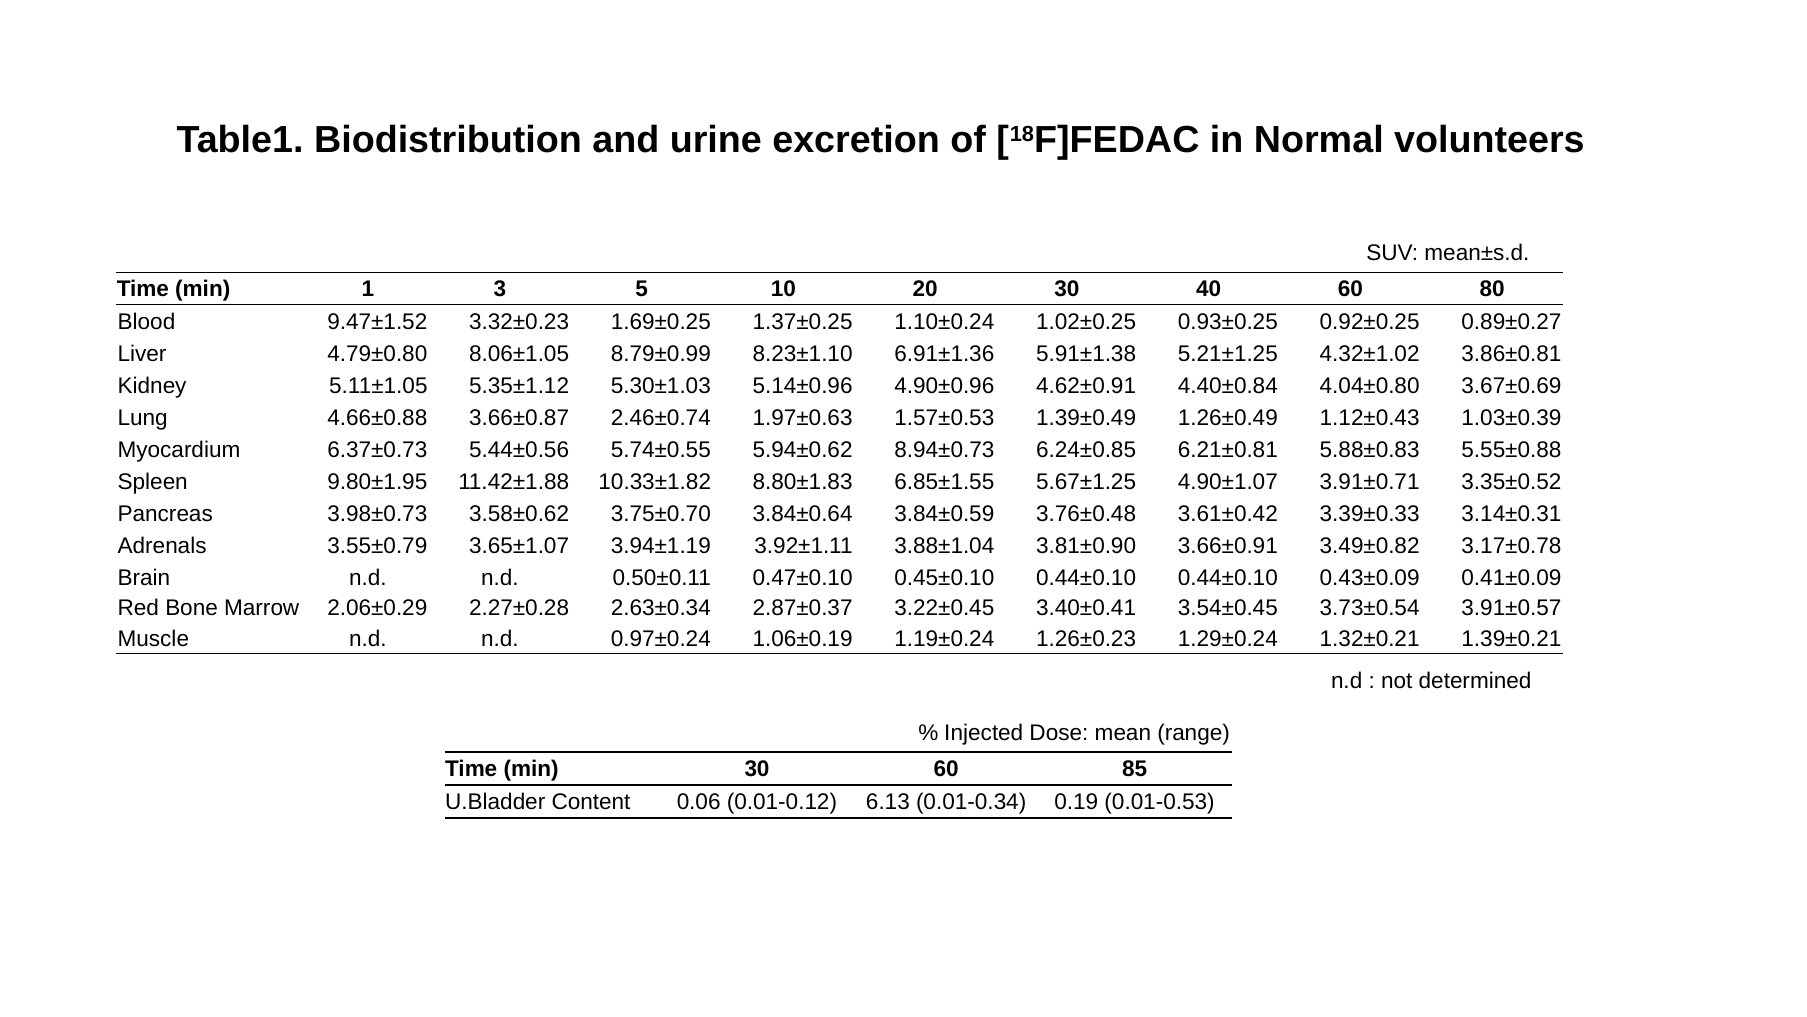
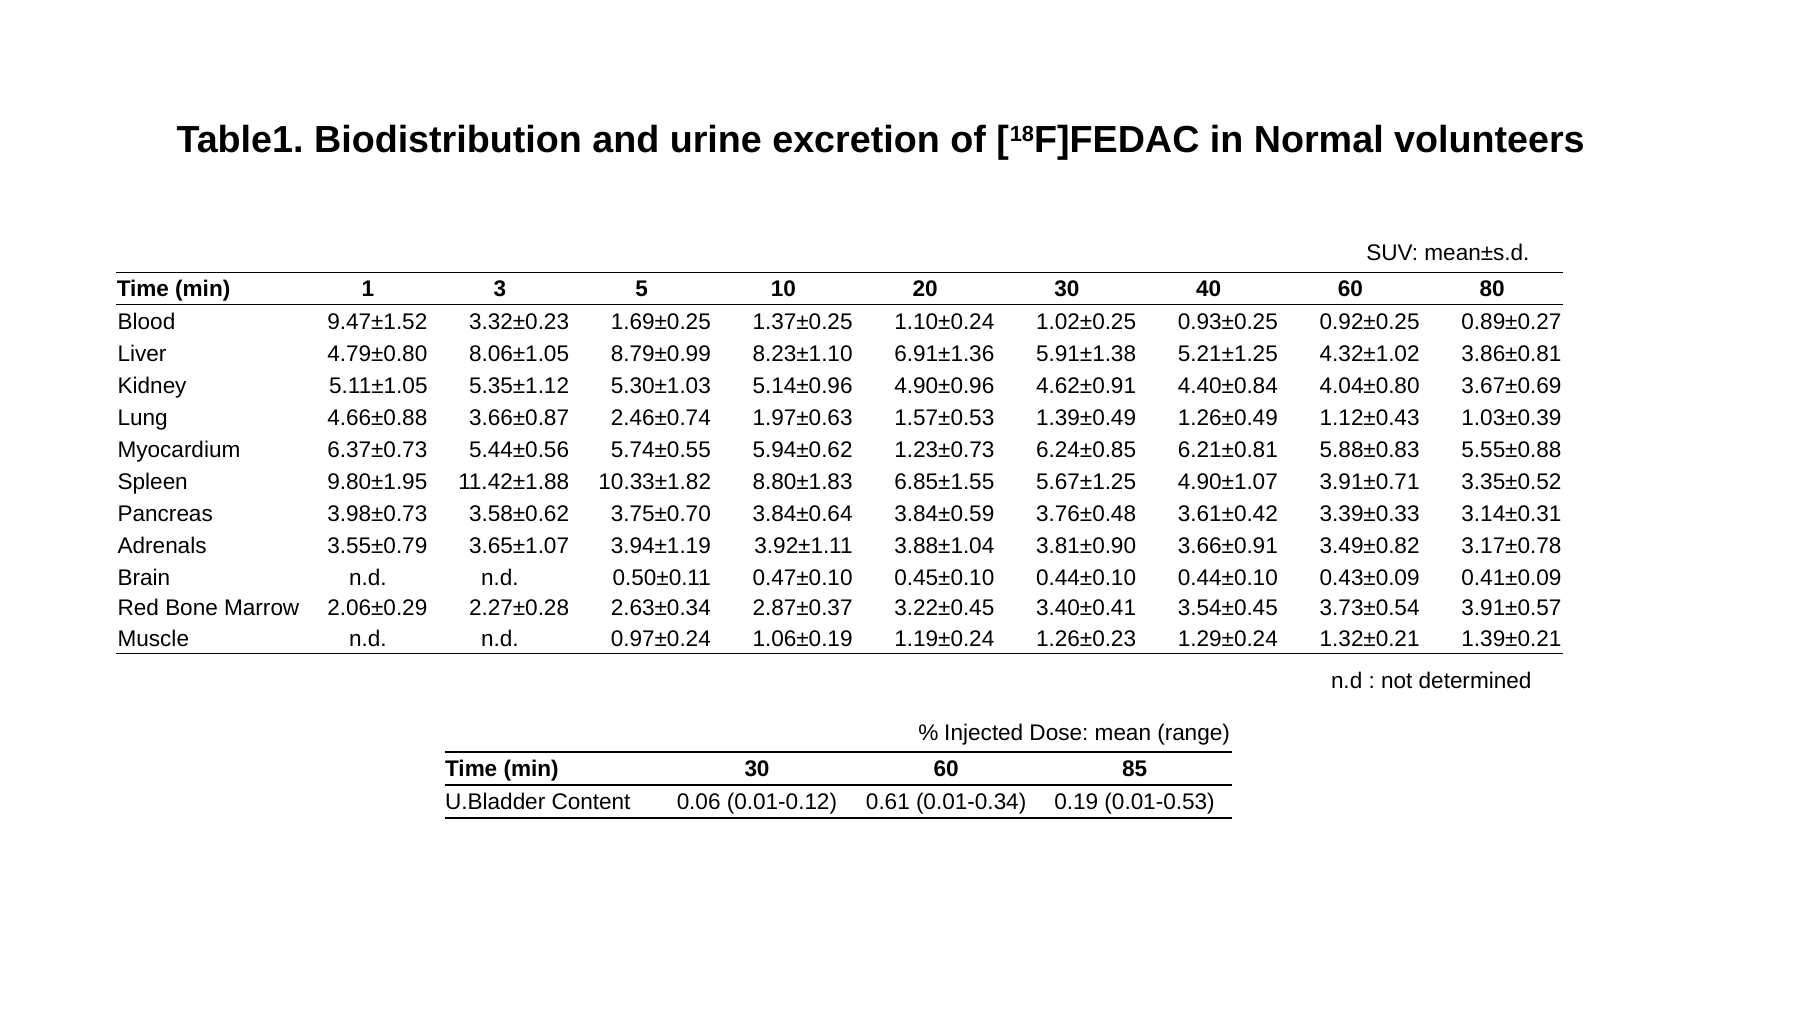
8.94±0.73: 8.94±0.73 -> 1.23±0.73 (944, 450)
6.13: 6.13 -> 0.61 (888, 802)
